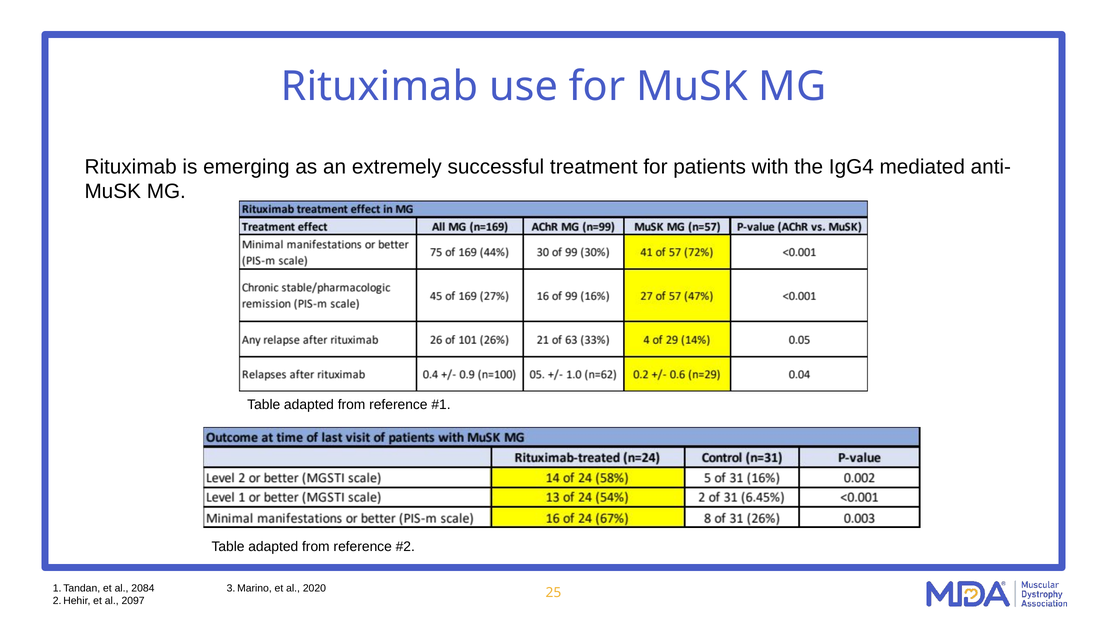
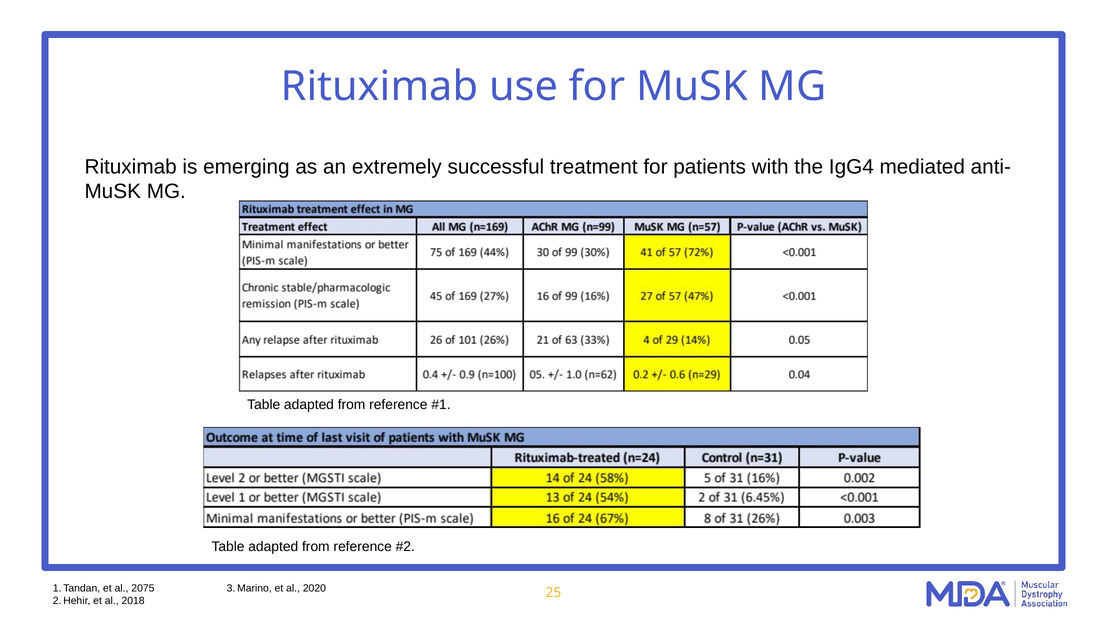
2084: 2084 -> 2075 (143, 588)
2097: 2097 -> 2018 (133, 601)
